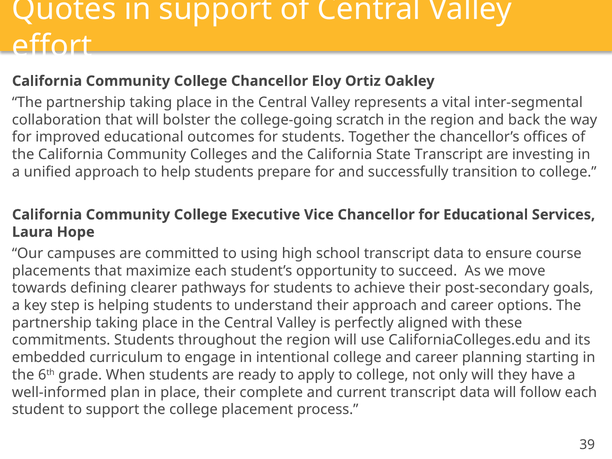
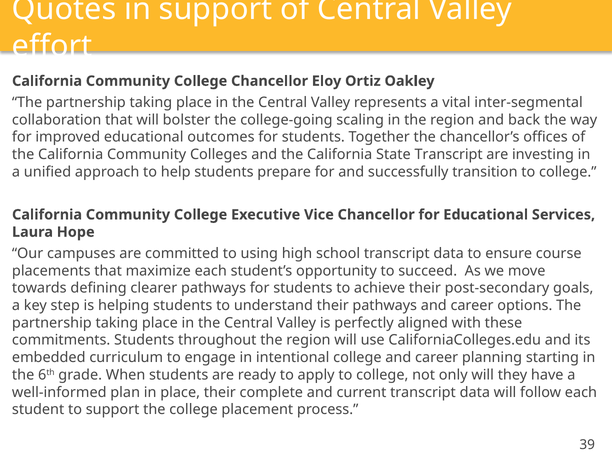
scratch: scratch -> scaling (360, 120)
their approach: approach -> pathways (385, 305)
